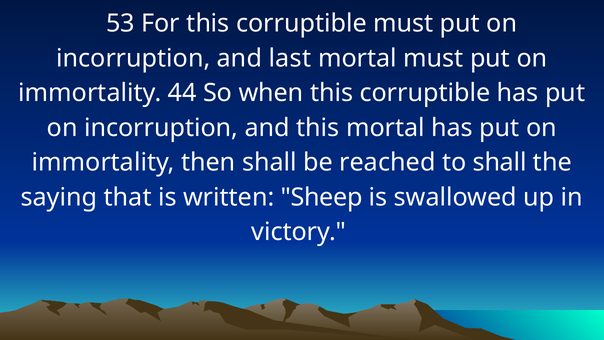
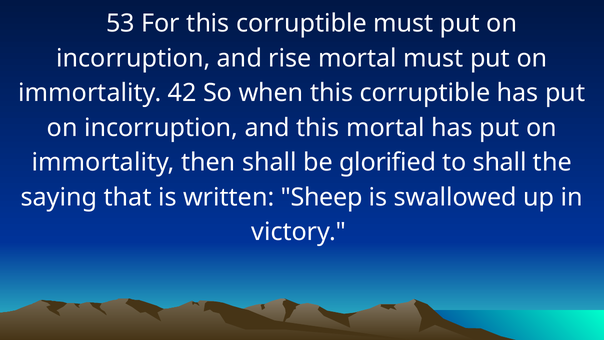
last: last -> rise (290, 58)
44: 44 -> 42 (182, 93)
reached: reached -> glorified (388, 162)
